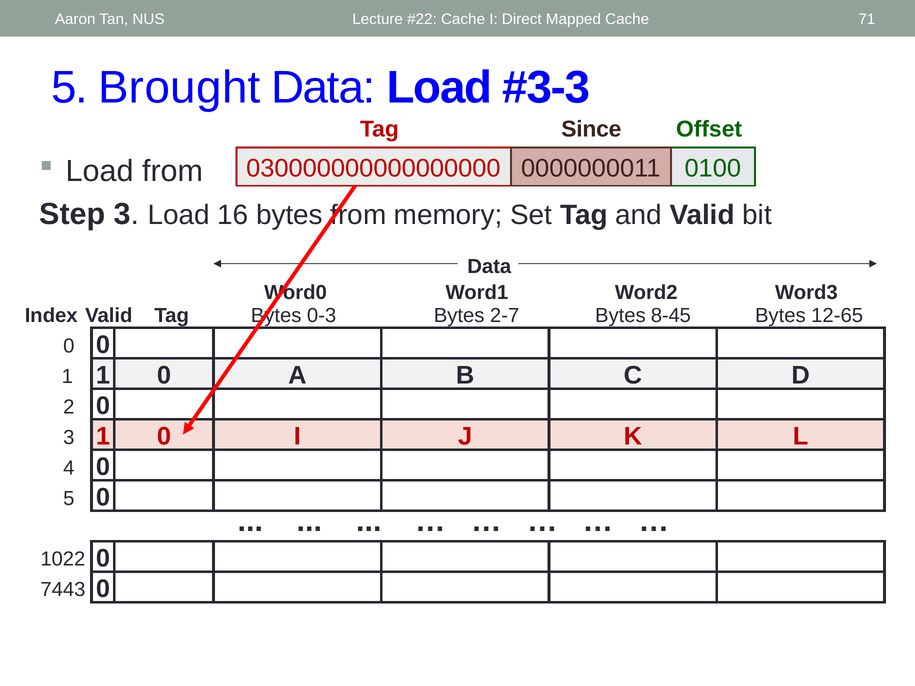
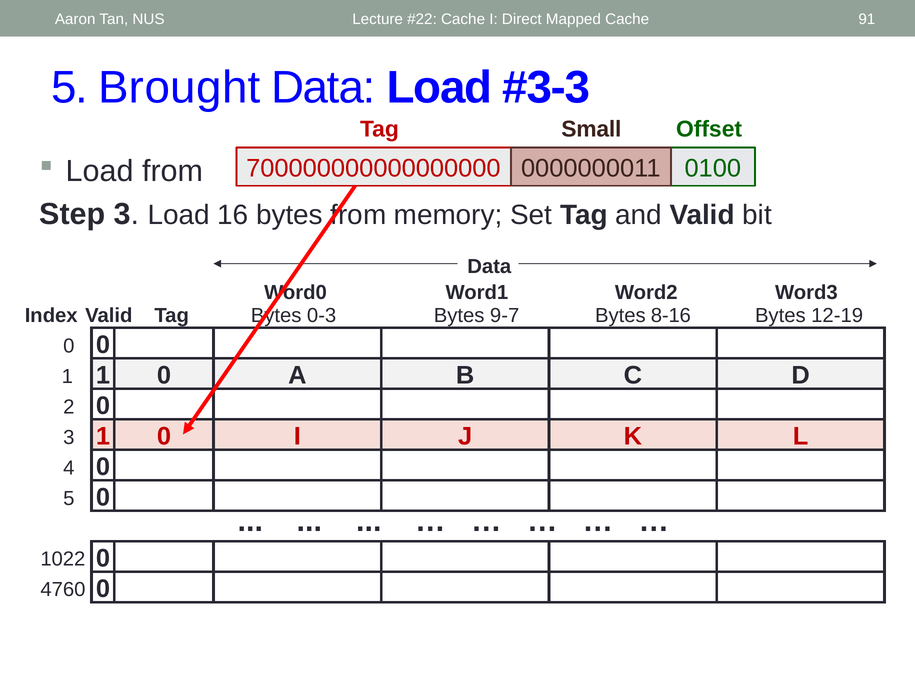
71: 71 -> 91 (867, 19)
Since: Since -> Small (591, 129)
030000000000000000: 030000000000000000 -> 700000000000000000 (373, 169)
2-7: 2-7 -> 9-7 (505, 315)
8-45: 8-45 -> 8-16 (671, 315)
12-65: 12-65 -> 12-19 (837, 315)
7443: 7443 -> 4760 (63, 590)
